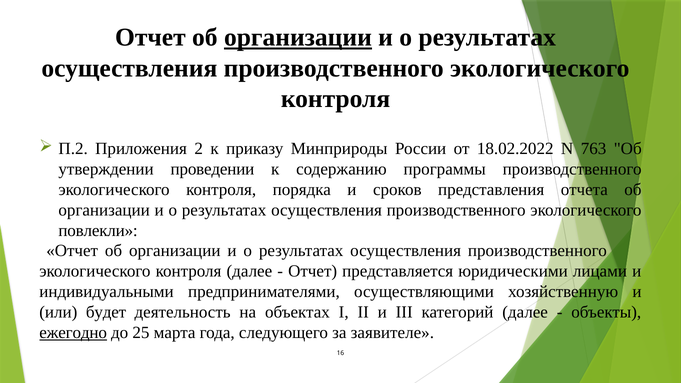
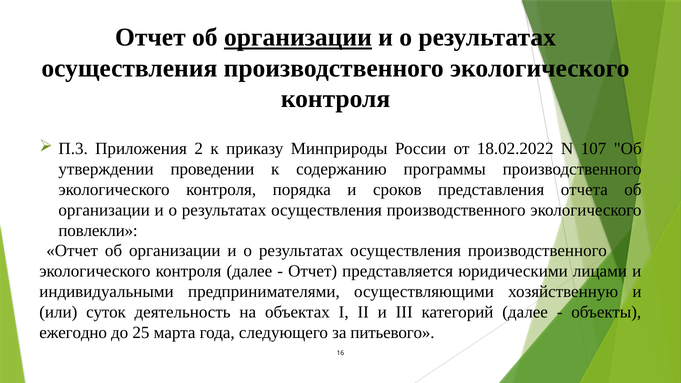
П.2: П.2 -> П.3 (73, 149)
763: 763 -> 107 (594, 149)
будет: будет -> суток (106, 312)
ежегодно underline: present -> none (73, 333)
заявителе: заявителе -> питьевого (392, 333)
